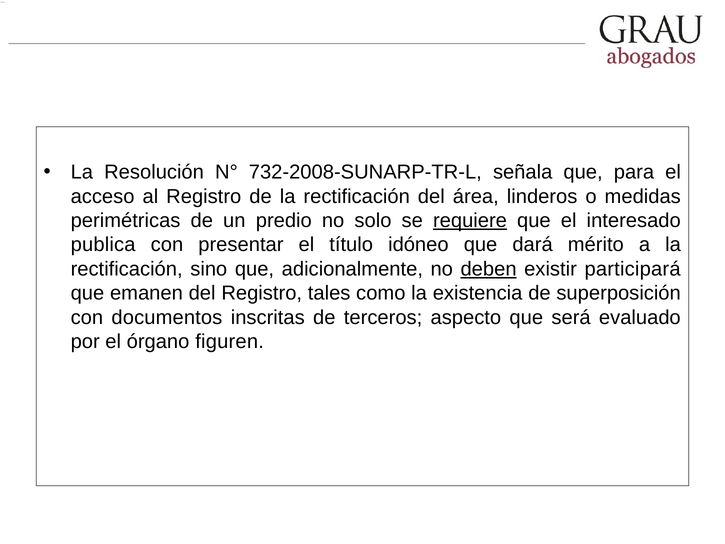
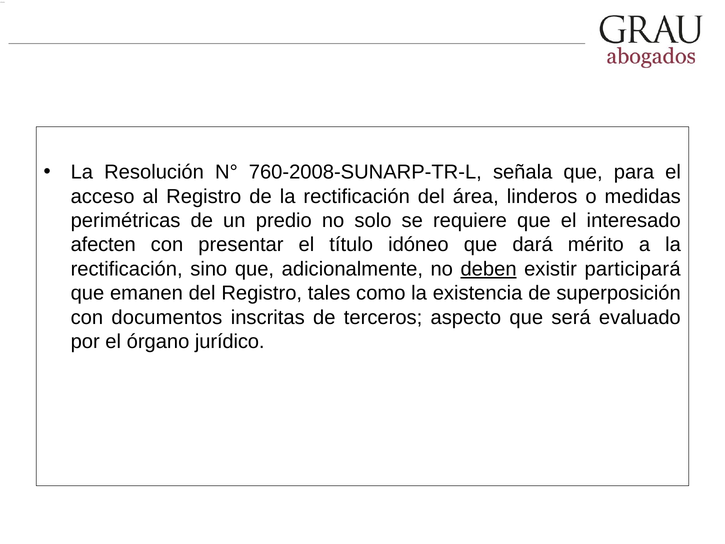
732-2008-SUNARP-TR-L: 732-2008-SUNARP-TR-L -> 760-2008-SUNARP-TR-L (365, 172)
requiere underline: present -> none (470, 221)
publica: publica -> afecten (103, 245)
figuren: figuren -> jurídico (230, 341)
